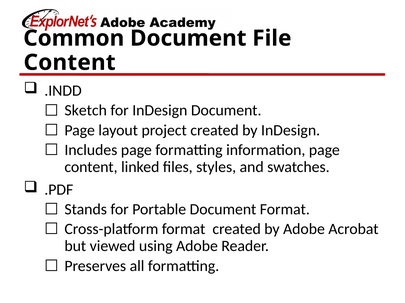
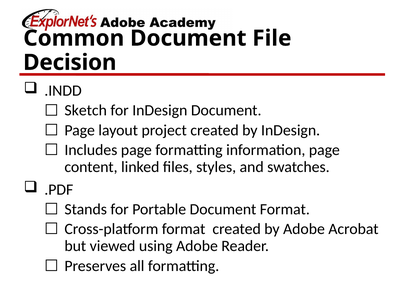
Content: Content -> Decision (70, 63)
